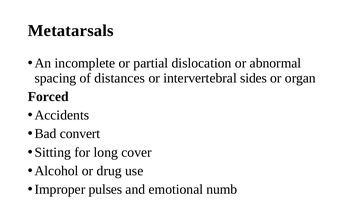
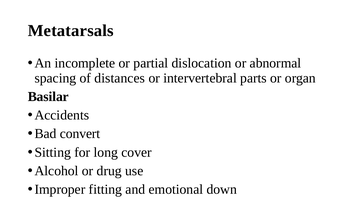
sides: sides -> parts (253, 78)
Forced: Forced -> Basilar (48, 96)
pulses: pulses -> fitting (105, 189)
numb: numb -> down (222, 189)
